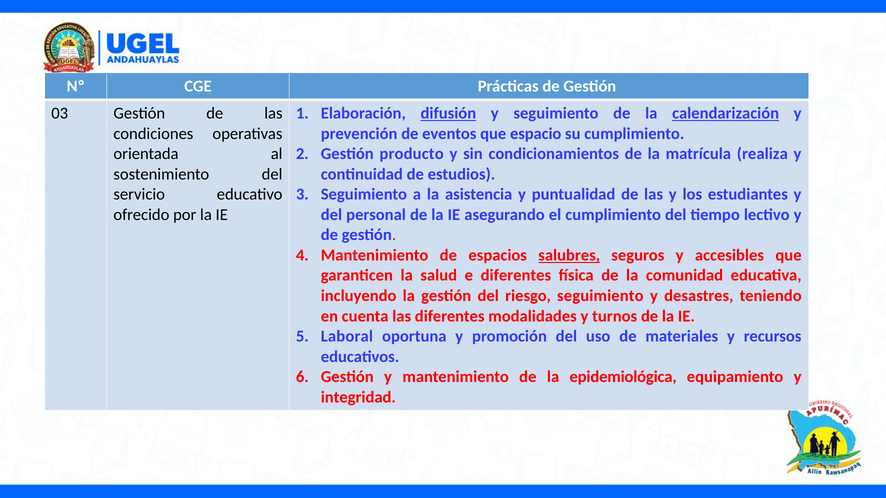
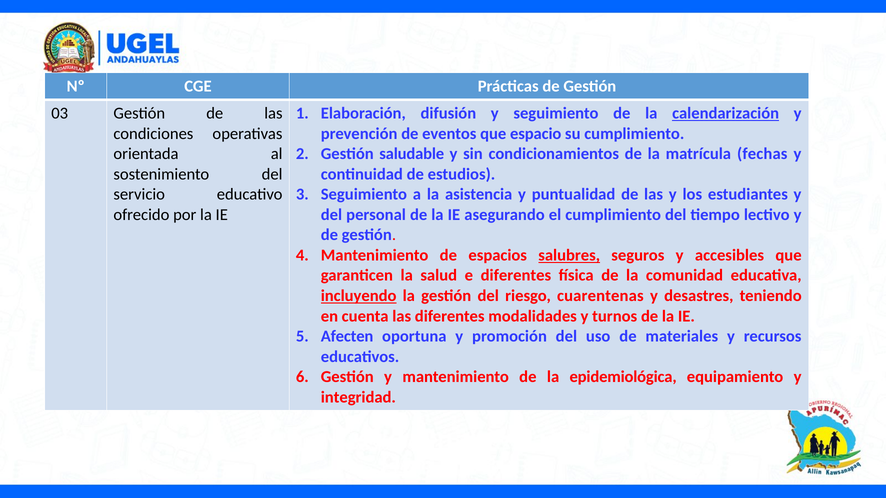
difusión underline: present -> none (448, 114)
producto: producto -> saludable (412, 154)
realiza: realiza -> fechas (762, 154)
incluyendo underline: none -> present (359, 296)
riesgo seguimiento: seguimiento -> cuarentenas (600, 296)
Laboral: Laboral -> Afecten (347, 337)
